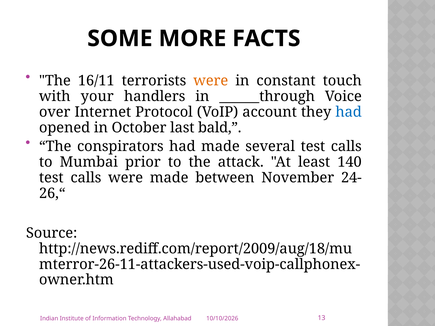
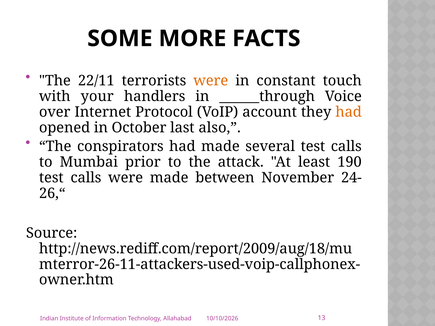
16/11: 16/11 -> 22/11 (96, 81)
had colour: blue -> orange (349, 112)
bald: bald -> also (220, 128)
140: 140 -> 190 (350, 162)
